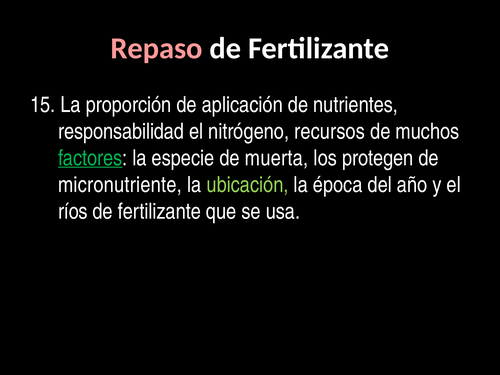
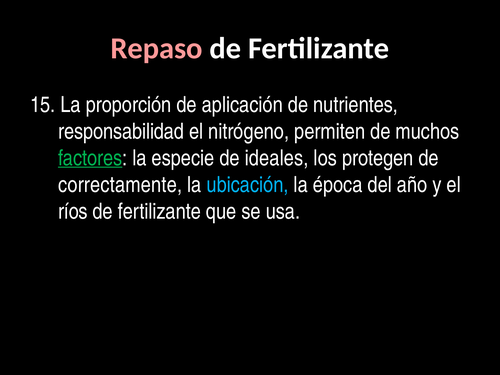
recursos: recursos -> permiten (330, 132)
muerta: muerta -> ideales (277, 158)
micronutriente: micronutriente -> correctamente (120, 185)
ubicación colour: light green -> light blue (248, 185)
